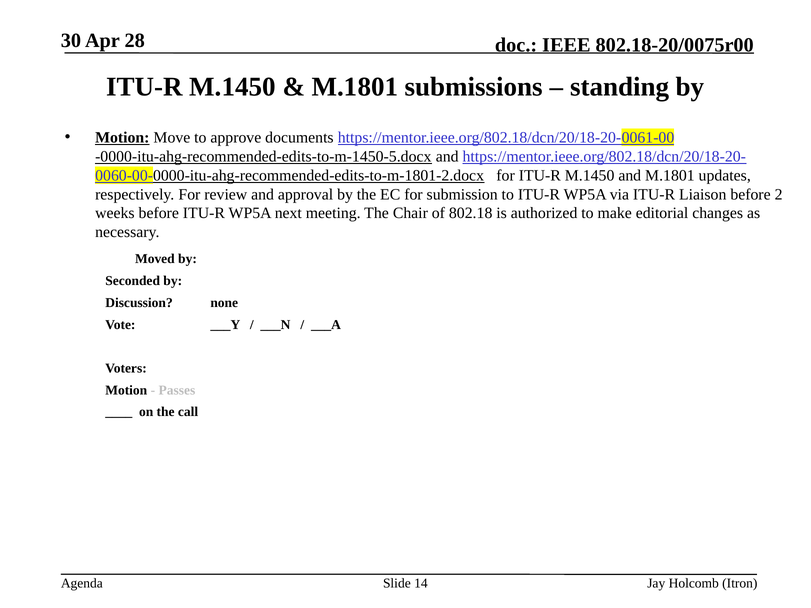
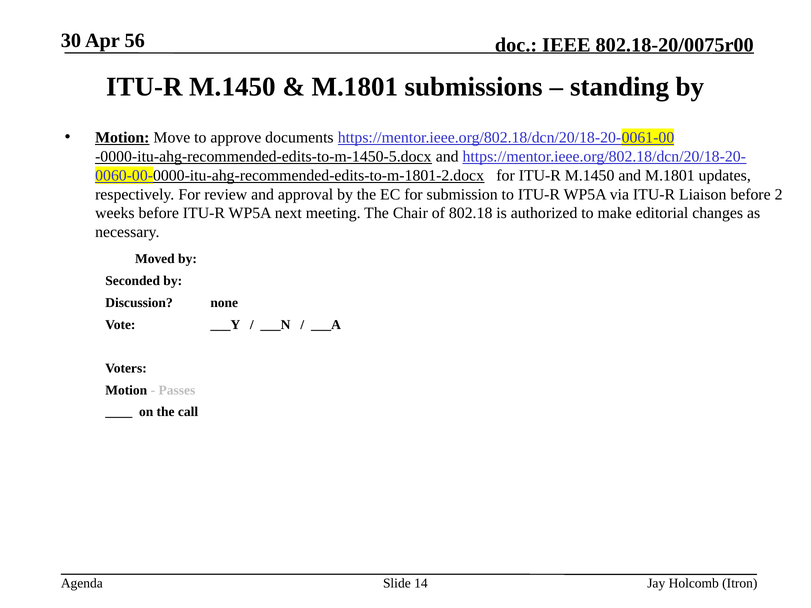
28: 28 -> 56 (135, 40)
